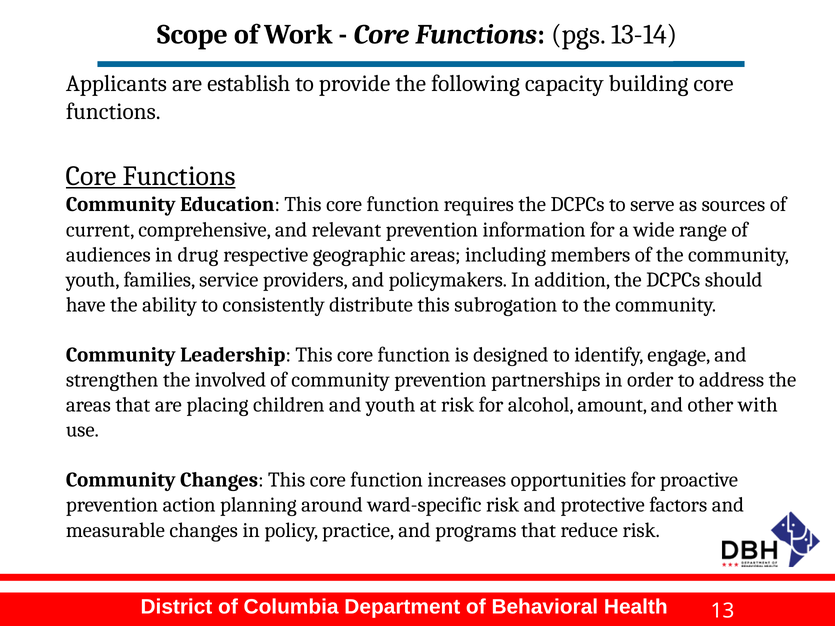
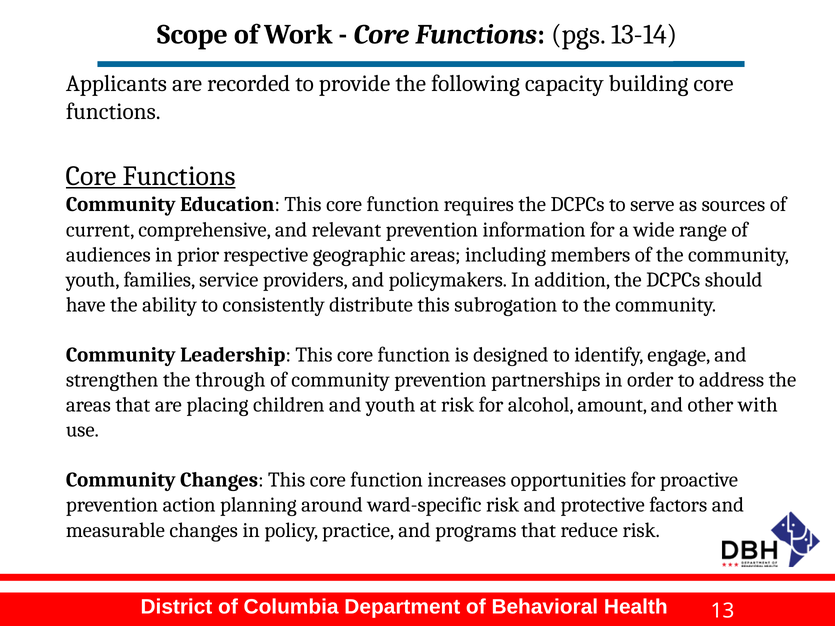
establish: establish -> recorded (249, 84)
drug: drug -> prior (198, 255)
involved: involved -> through (230, 380)
